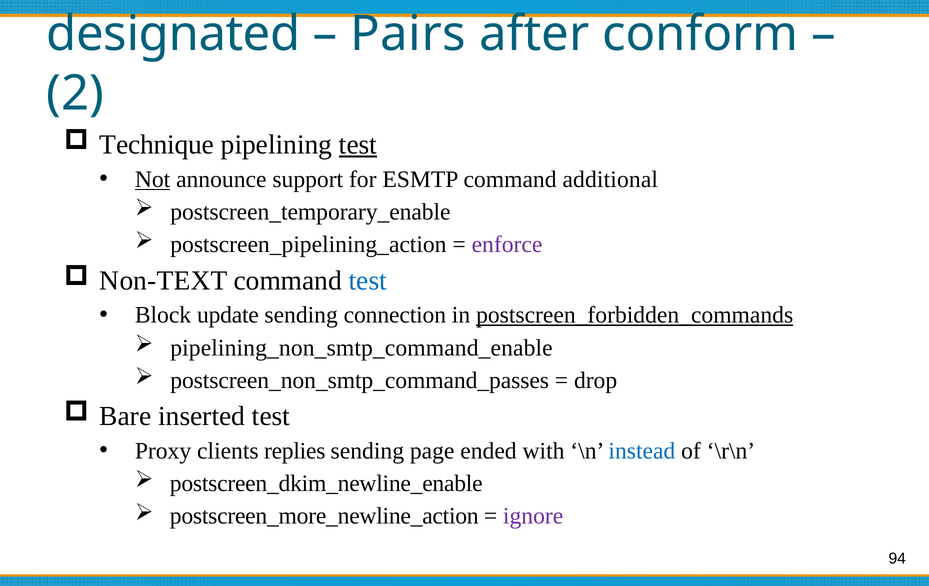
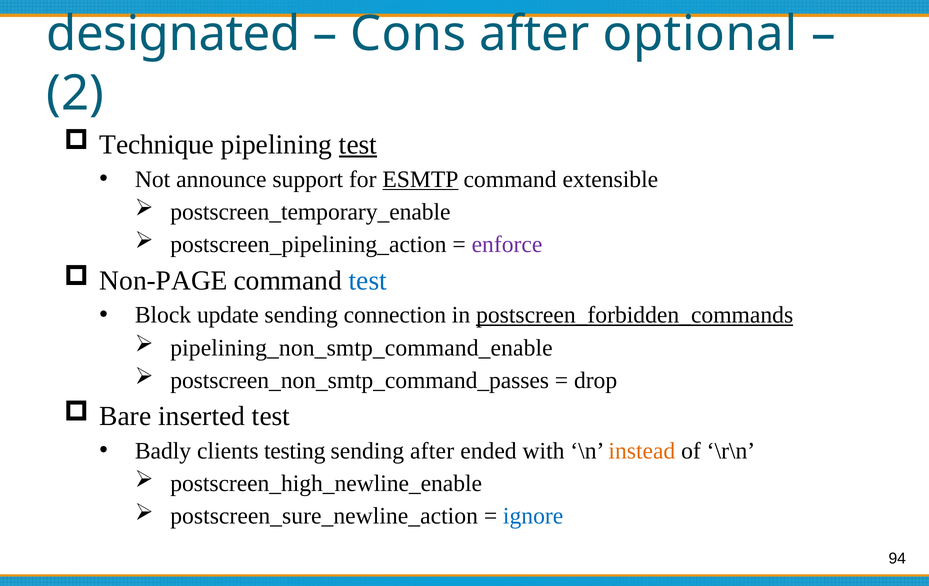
Pairs: Pairs -> Cons (408, 34)
conform: conform -> optional (700, 34)
Not underline: present -> none (153, 179)
ESMTP underline: none -> present (420, 179)
additional: additional -> extensible (610, 179)
Non-TEXT: Non-TEXT -> Non-PAGE (164, 280)
Proxy: Proxy -> Badly (163, 450)
replies: replies -> testing (295, 450)
sending page: page -> after (432, 450)
instead colour: blue -> orange (642, 450)
postscreen_dkim_newline_enable: postscreen_dkim_newline_enable -> postscreen_high_newline_enable (326, 483)
postscreen_more_newline_action: postscreen_more_newline_action -> postscreen_sure_newline_action (324, 516)
ignore colour: purple -> blue (533, 516)
